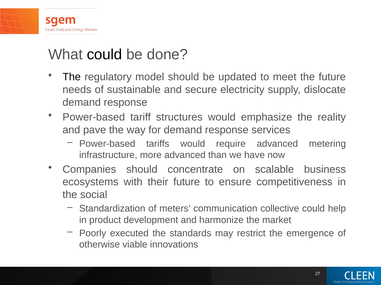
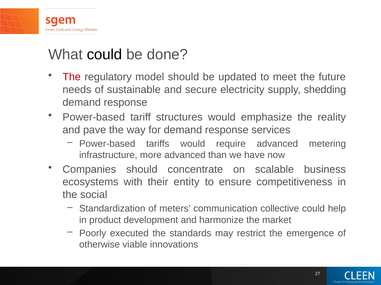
The colour: black -> red (72, 77)
dislocate: dislocate -> shedding (325, 90)
their future: future -> entity (187, 182)
